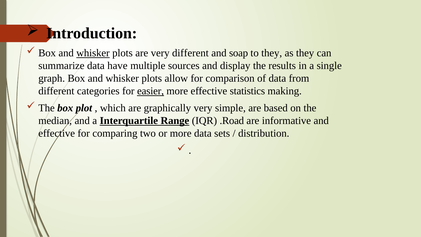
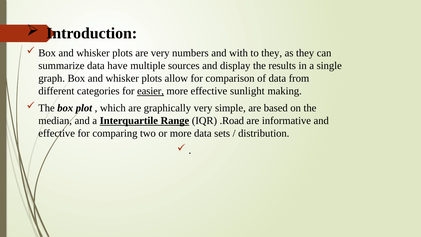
whisker underline: present -> none (93, 53)
very different: different -> numbers (190, 53)
soap: soap -> with (239, 53)
statistics: statistics -> sunlight (247, 91)
